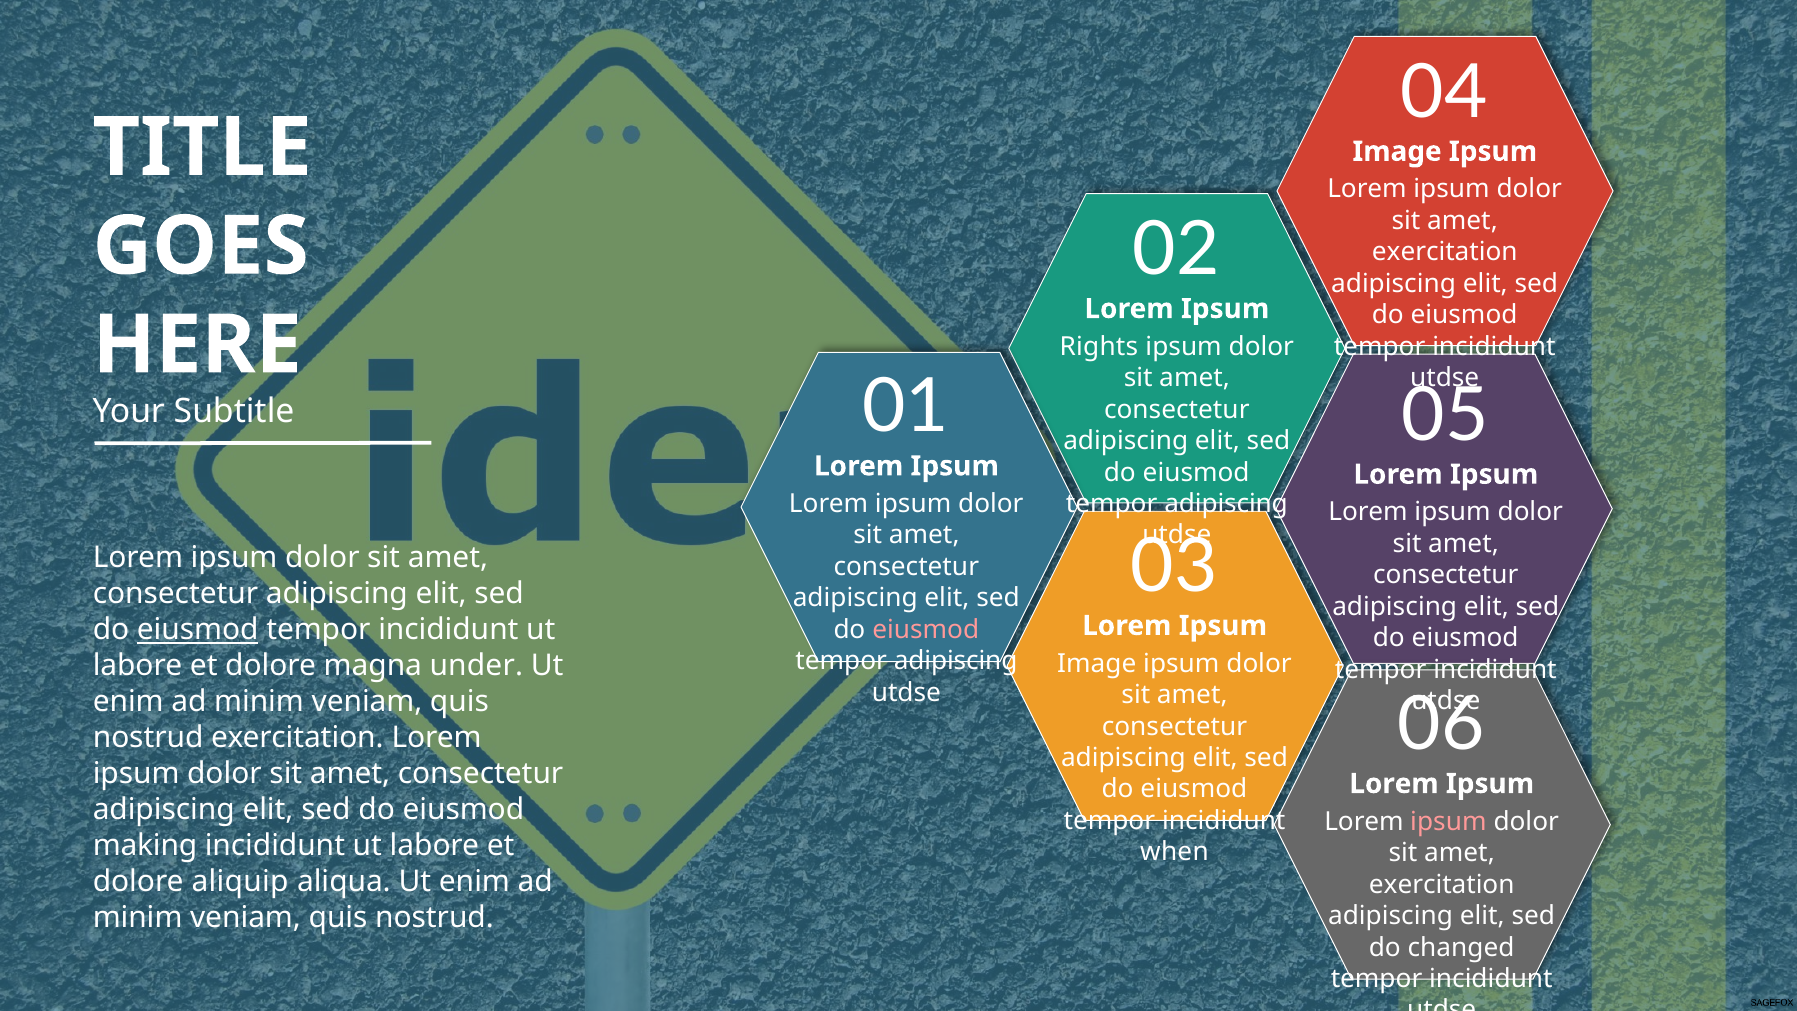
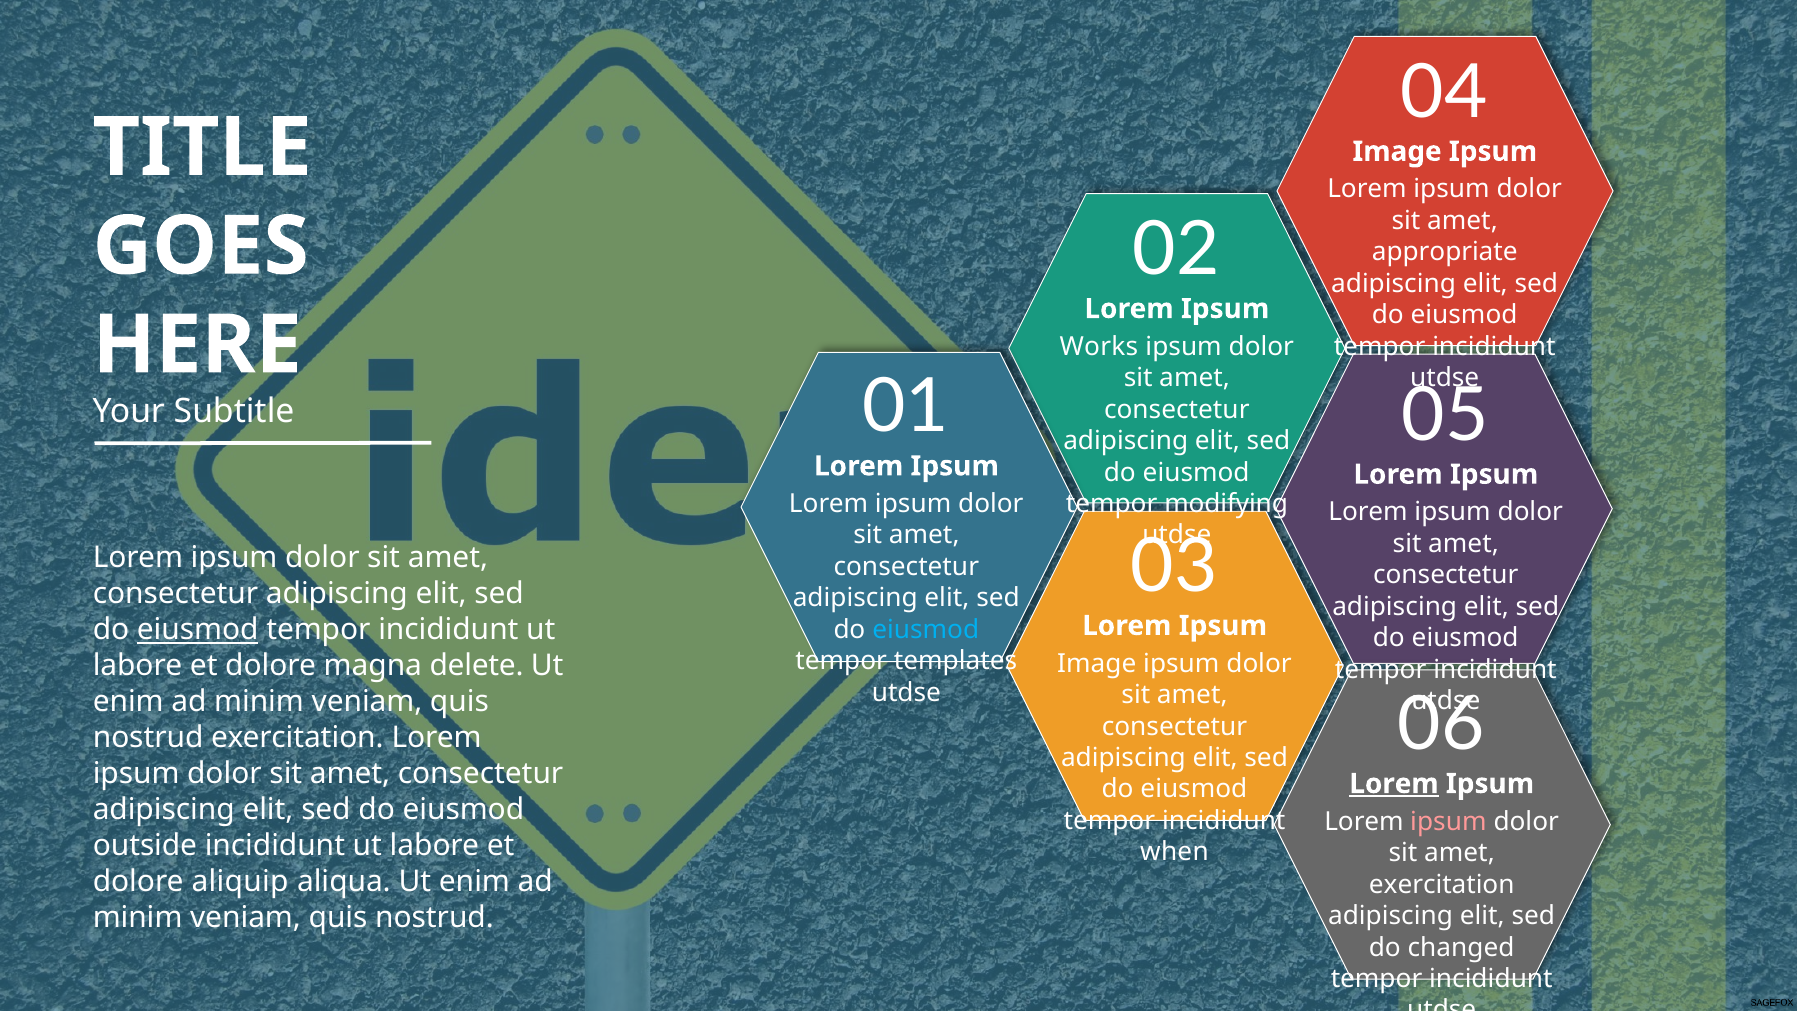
exercitation: exercitation -> appropriate (1445, 252)
Rights: Rights -> Works (1099, 346)
adipiscing: adipiscing -> modifying (1226, 504)
eiusmod colour: pink -> light blue (926, 630)
adipiscing: adipiscing -> templates (956, 661)
under: under -> delete (477, 666)
Lorem underline: none -> present (1394, 784)
making: making -> outside (145, 845)
